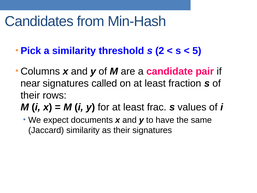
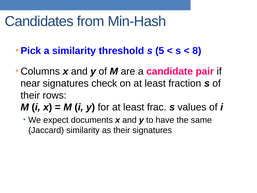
2: 2 -> 5 (160, 51)
5: 5 -> 8 (197, 51)
called: called -> check (104, 83)
